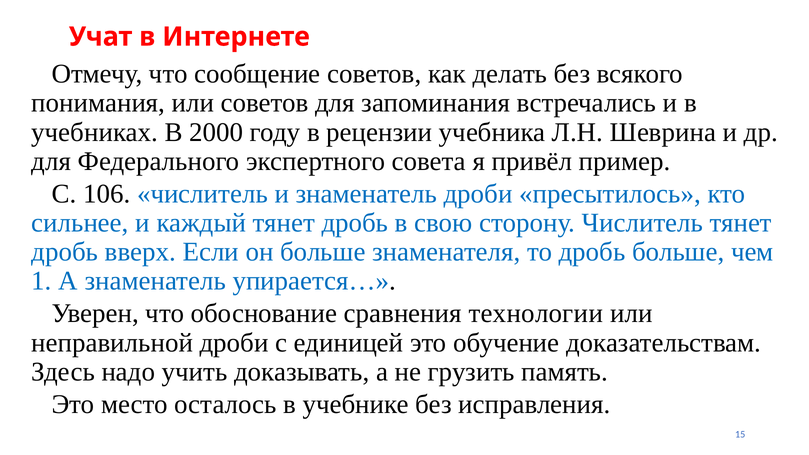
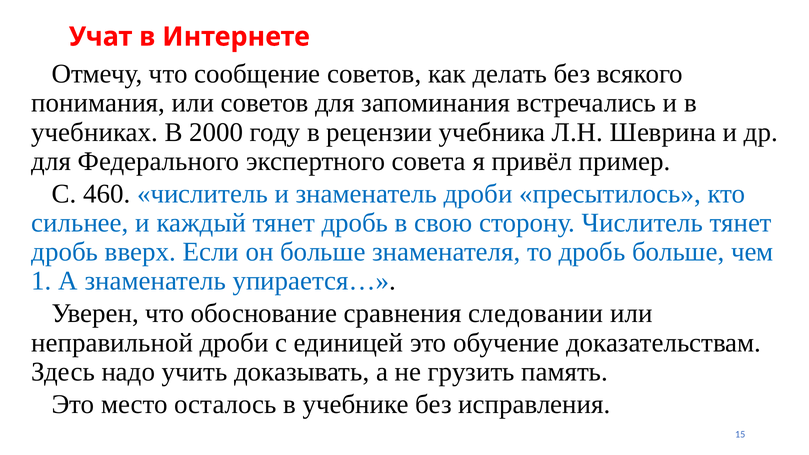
106: 106 -> 460 (107, 194)
технологии: технологии -> следовании (536, 314)
